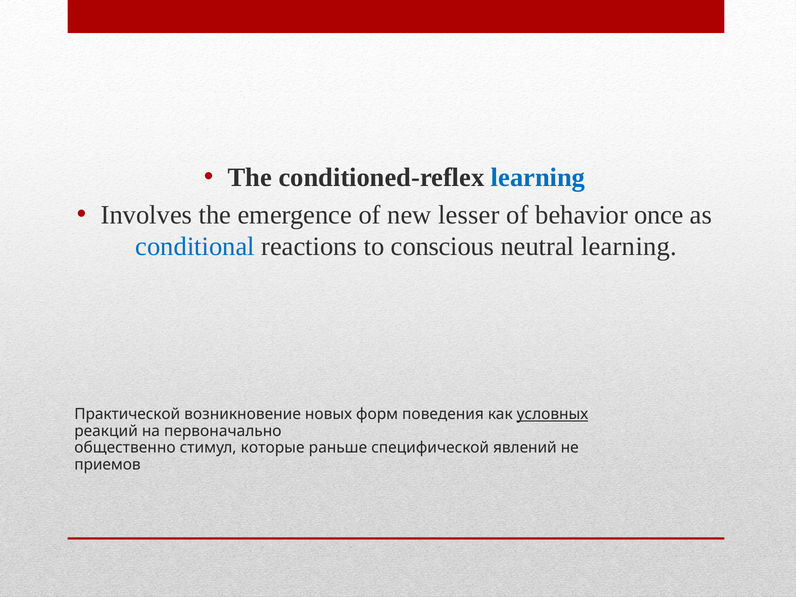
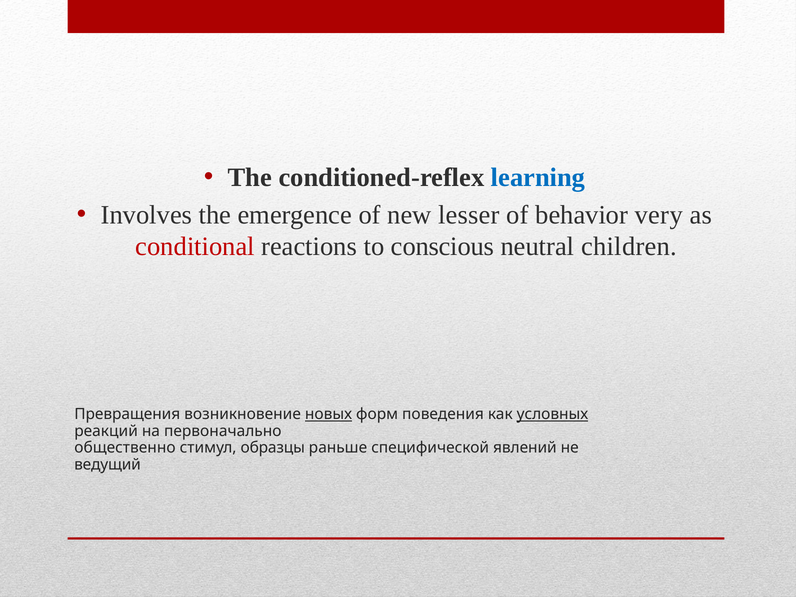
once: once -> very (659, 215)
conditional colour: blue -> red (195, 247)
neutral learning: learning -> children (629, 247)
Практической: Практической -> Превращения (127, 414)
новых underline: none -> present (329, 414)
которые: которые -> образцы (273, 448)
приемов: приемов -> ведущий (107, 465)
